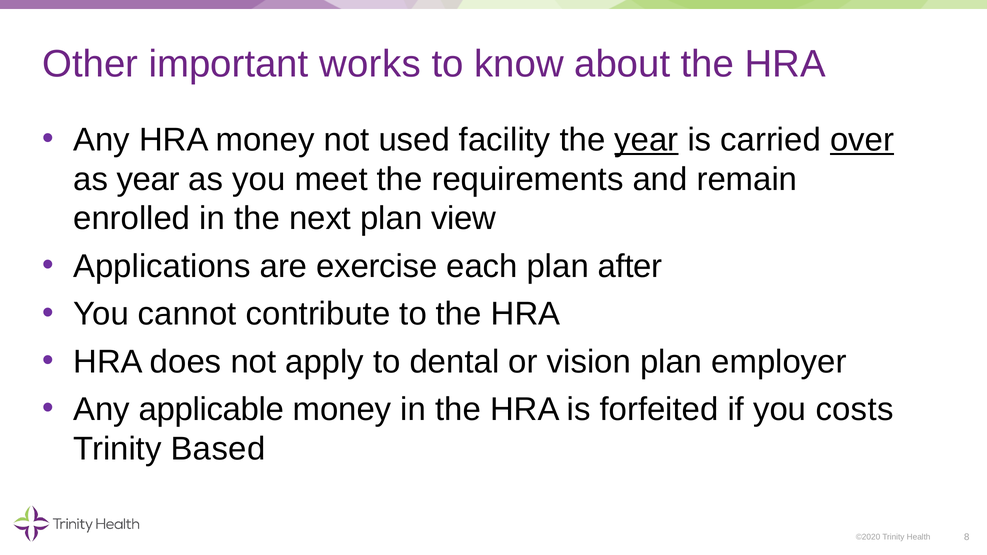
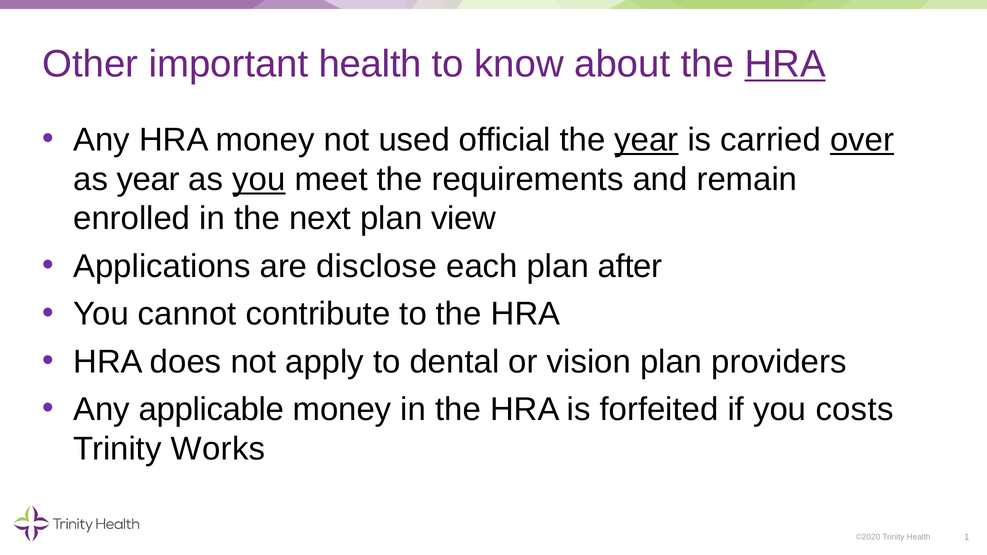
important works: works -> health (370, 64)
HRA underline: none -> present (785, 64)
facility: facility -> official (505, 140)
you underline: none -> present (259, 179)
exercise: exercise -> disclose (377, 266)
employer: employer -> providers (779, 362)
Based: Based -> Works (218, 449)
8: 8 -> 1 (967, 537)
